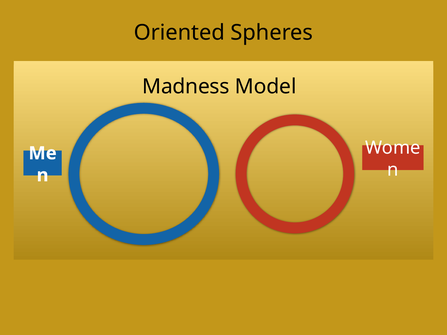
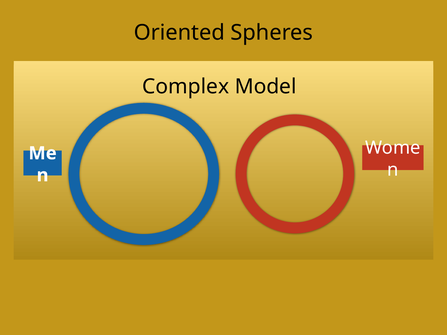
Madness: Madness -> Complex (186, 86)
